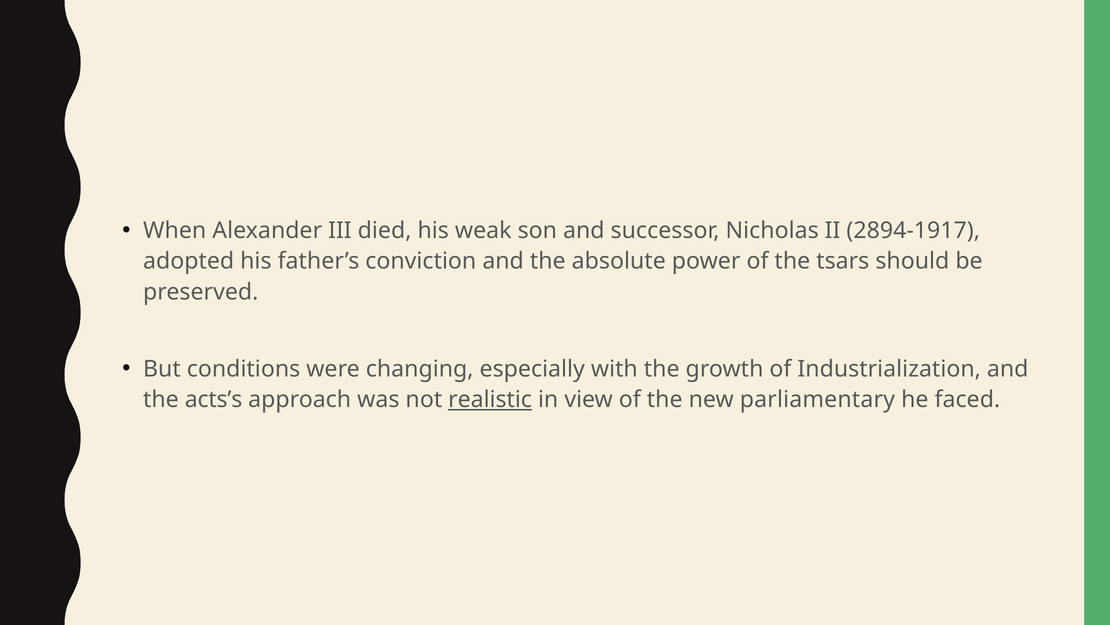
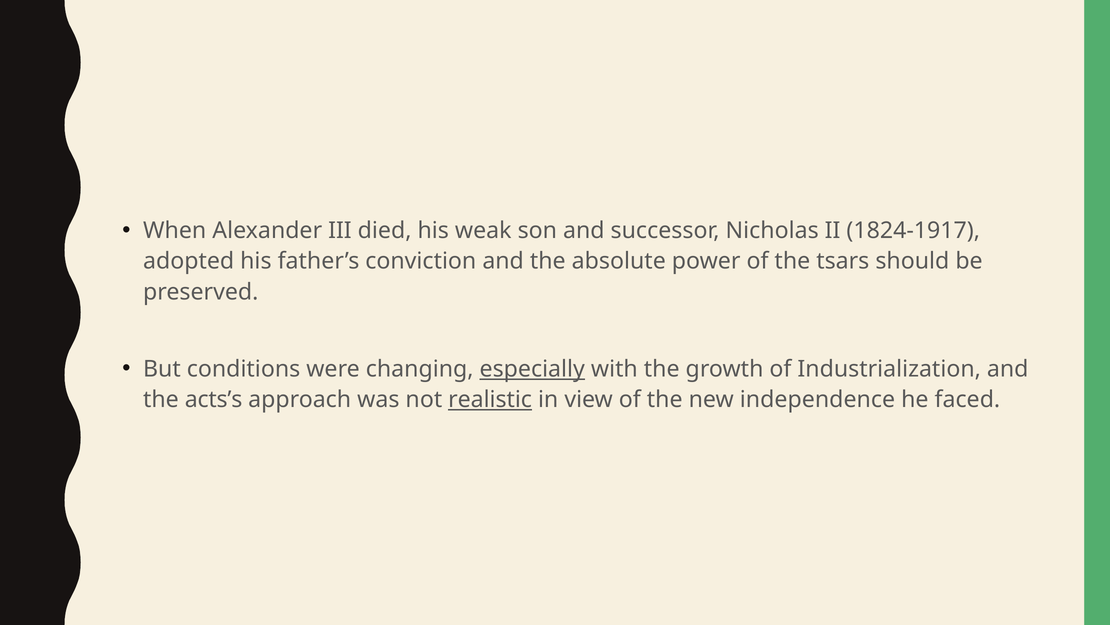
2894-1917: 2894-1917 -> 1824-1917 (913, 231)
especially underline: none -> present (532, 369)
parliamentary: parliamentary -> independence (817, 399)
